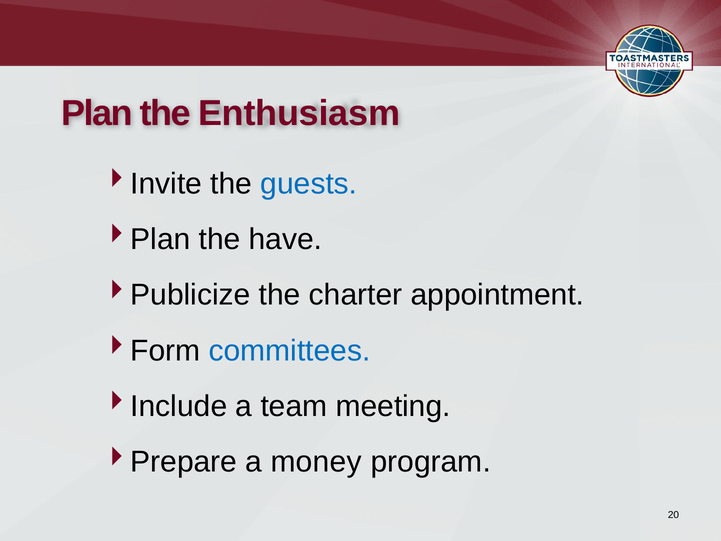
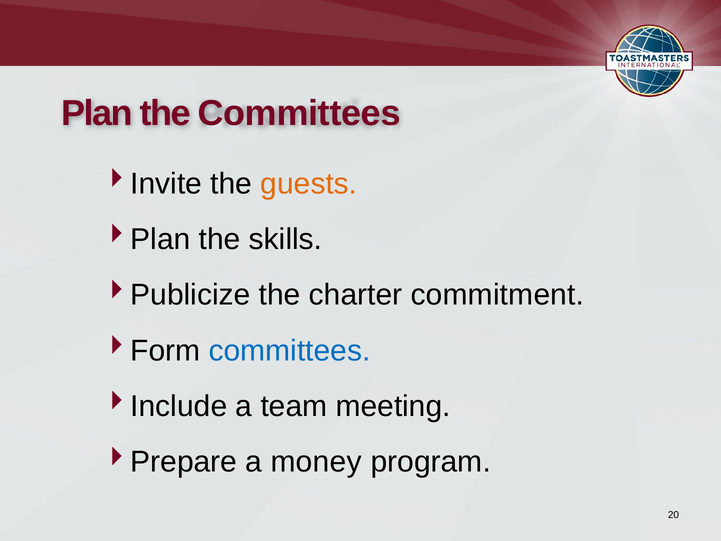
the Enthusiasm: Enthusiasm -> Committees (299, 113)
guests colour: blue -> orange (309, 184)
have: have -> skills (285, 239)
appointment: appointment -> commitment (497, 295)
